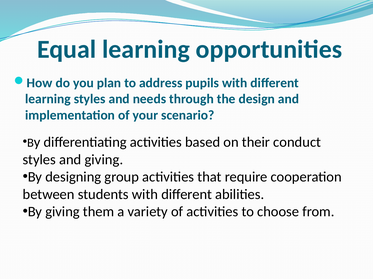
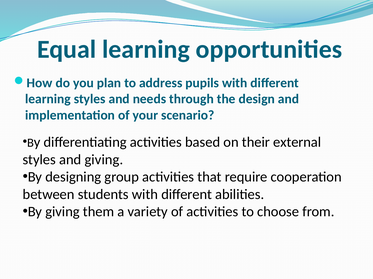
conduct: conduct -> external (297, 143)
